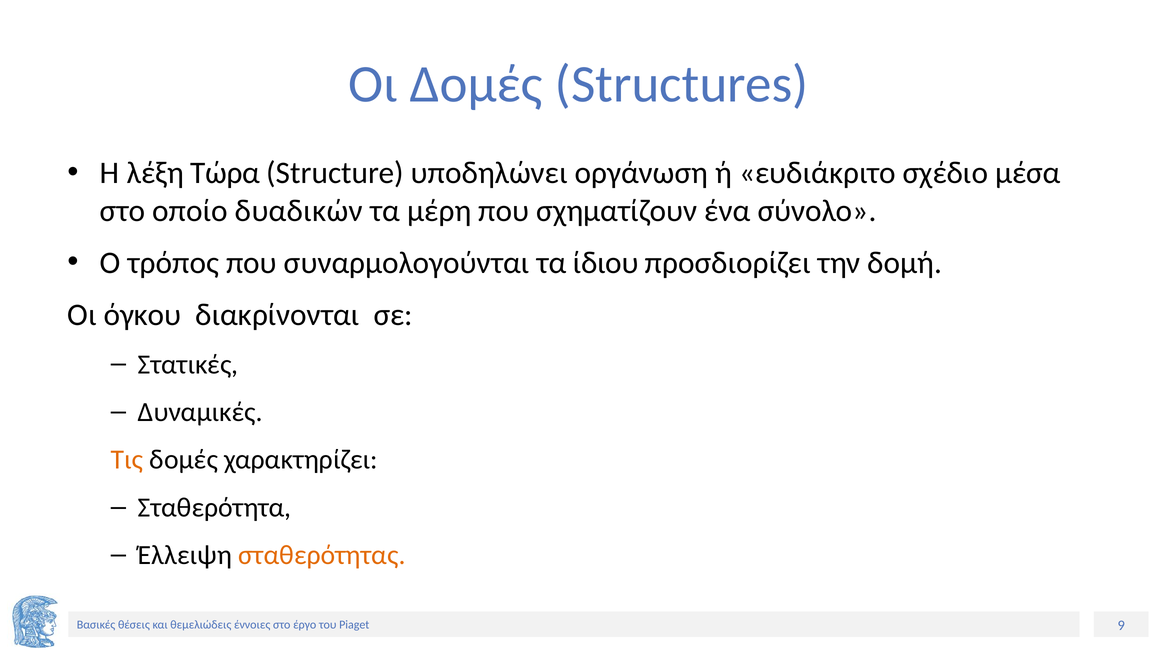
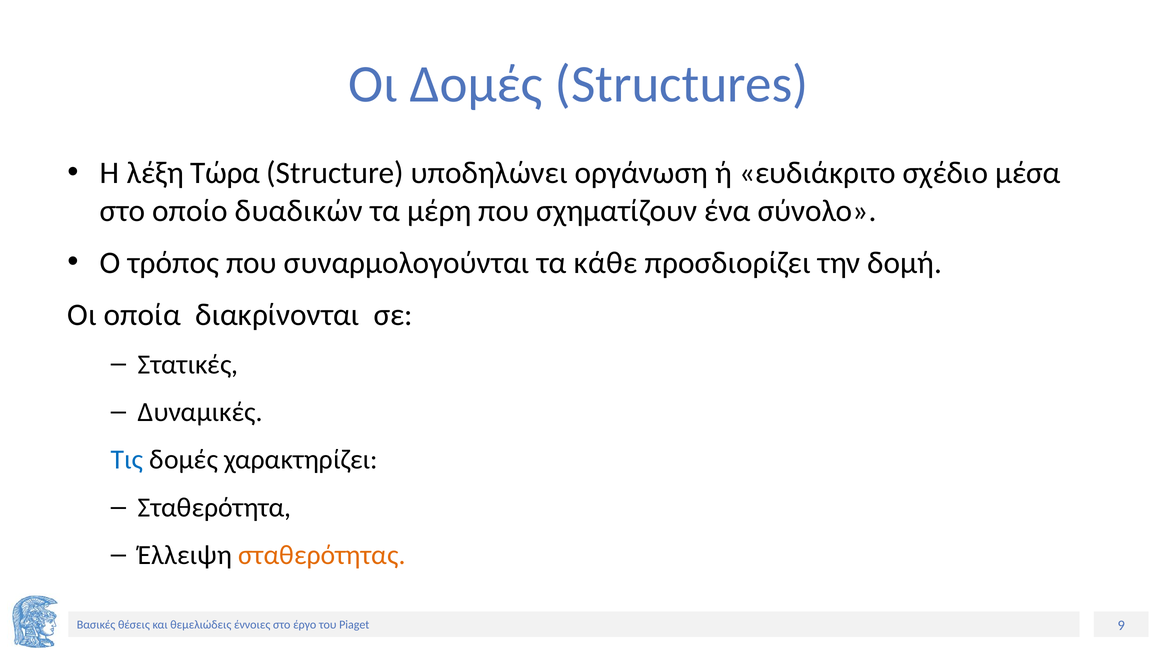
ίδιου: ίδιου -> κάθε (605, 263)
όγκου: όγκου -> οποία (142, 315)
Τις colour: orange -> blue (127, 460)
